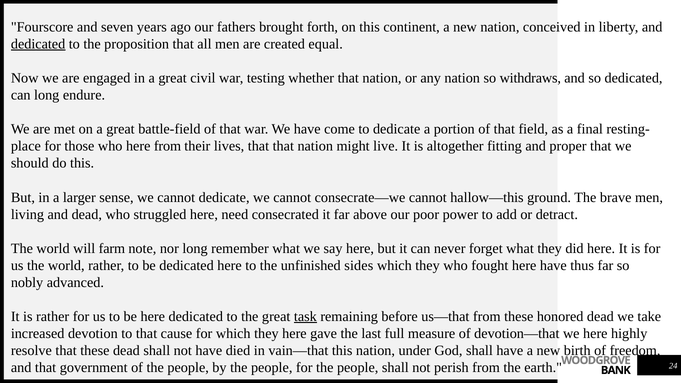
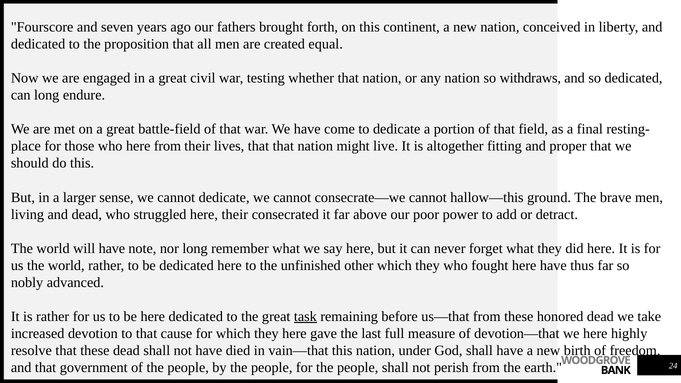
dedicated underline: present -> none (38, 44)
here need: need -> their (235, 214)
will farm: farm -> have (112, 248)
sides: sides -> other (359, 265)
